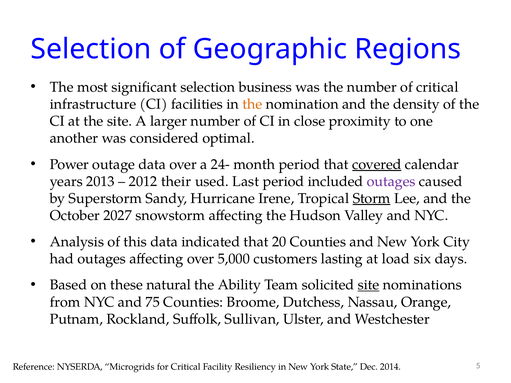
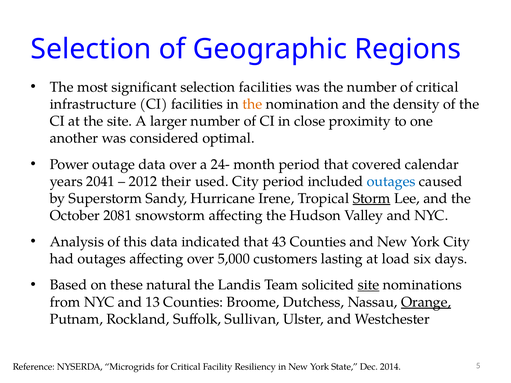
selection business: business -> facilities (265, 87)
covered underline: present -> none (377, 164)
2013: 2013 -> 2041 (101, 181)
used Last: Last -> City (246, 181)
outages colour: purple -> blue (391, 181)
2027: 2027 -> 2081 (118, 216)
20: 20 -> 43 (279, 242)
Ability: Ability -> Landis (239, 285)
75: 75 -> 13 (153, 302)
Orange underline: none -> present (426, 302)
